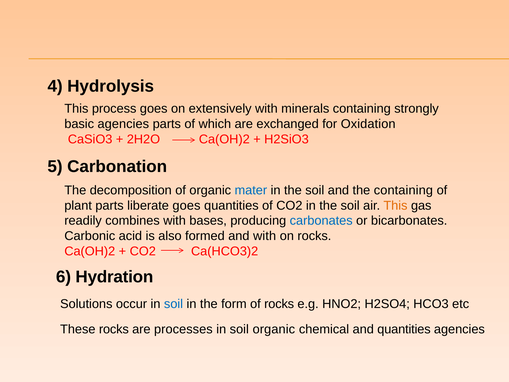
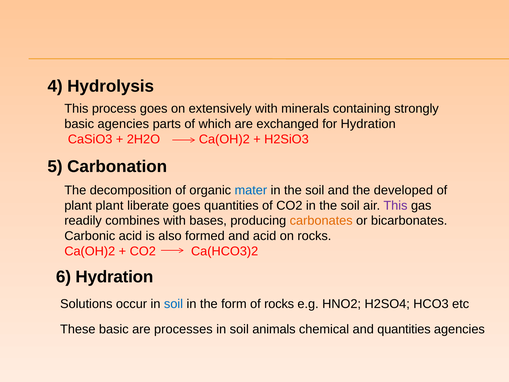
for Oxidation: Oxidation -> Hydration (368, 124)
the containing: containing -> developed (403, 190)
plant parts: parts -> plant (109, 205)
This colour: orange -> purple (395, 205)
carbonates colour: blue -> orange (321, 221)
and with: with -> acid (265, 236)
These rocks: rocks -> basic (114, 329)
soil organic: organic -> animals (274, 329)
